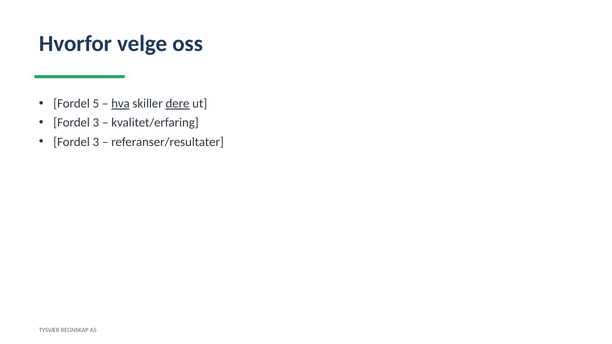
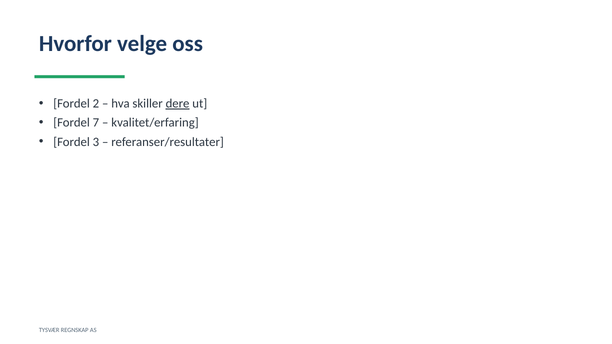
5: 5 -> 2 (96, 104)
hva underline: present -> none (120, 104)
3: 3 -> 7 (96, 123)
